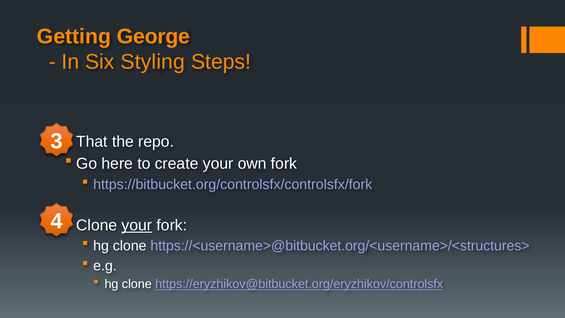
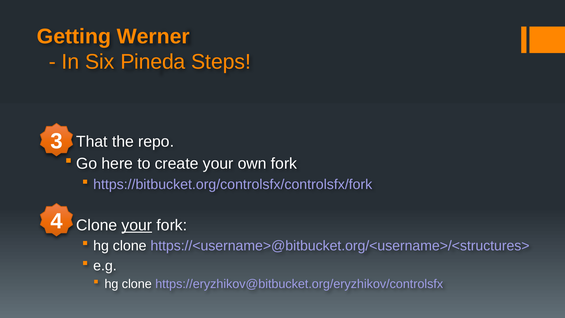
George: George -> Werner (153, 36)
Styling: Styling -> Pineda (153, 62)
https://eryzhikov@bitbucket.org/eryzhikov/controlsfx underline: present -> none (299, 284)
